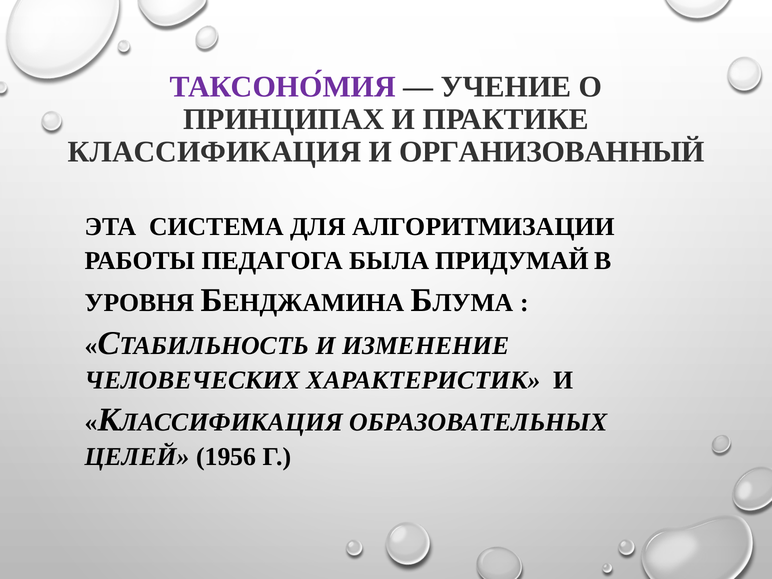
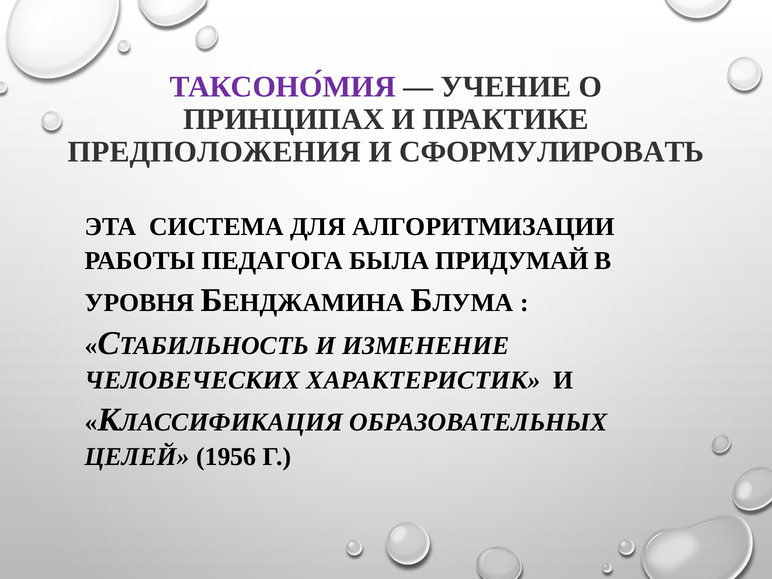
КЛАССИФИКАЦИЯ: КЛАССИФИКАЦИЯ -> ПРЕДПОЛОЖЕНИЯ (215, 152)
ОРГАНИЗОВАННЫЙ: ОРГАНИЗОВАННЫЙ -> СФОРМУЛИРОВАТЬ (552, 152)
